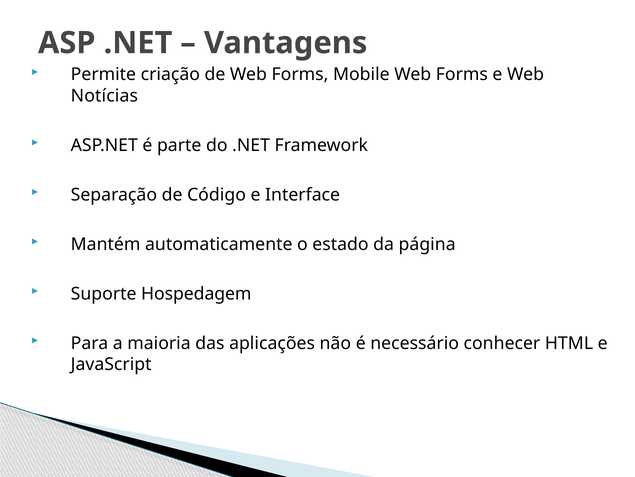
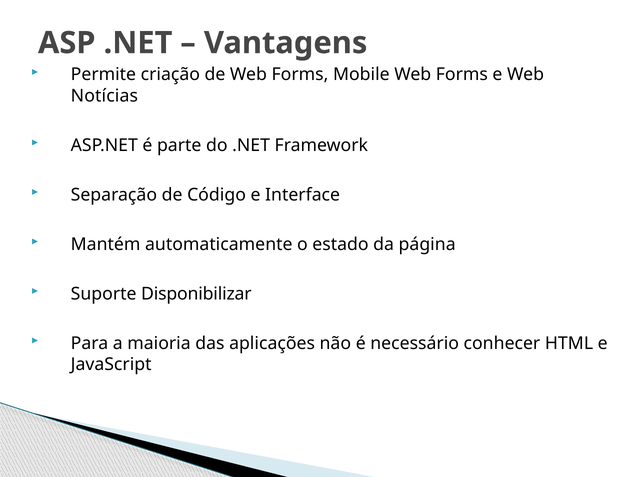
Hospedagem: Hospedagem -> Disponibilizar (196, 293)
